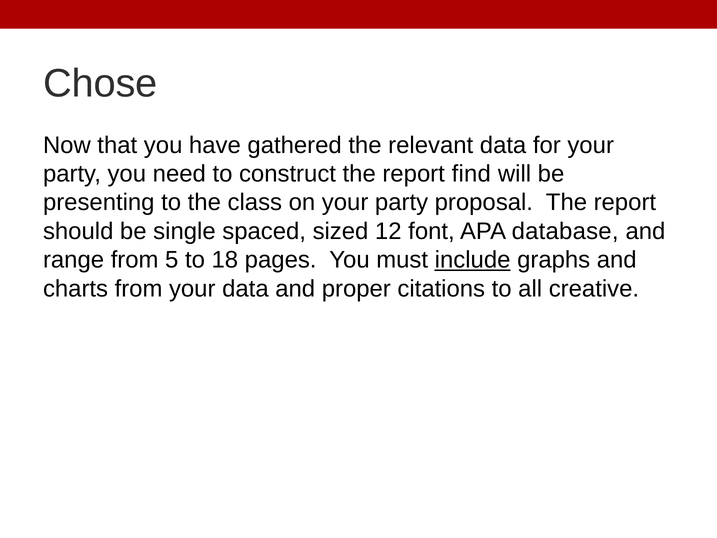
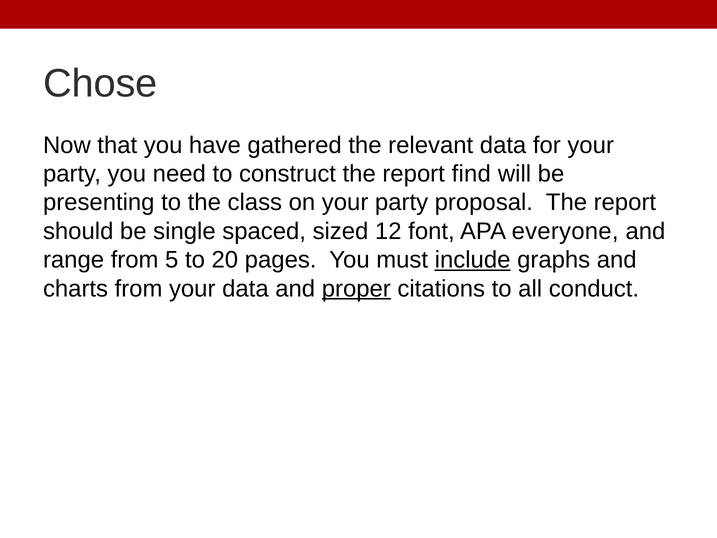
database: database -> everyone (565, 231)
18: 18 -> 20 (225, 260)
proper underline: none -> present (356, 288)
creative: creative -> conduct (594, 288)
